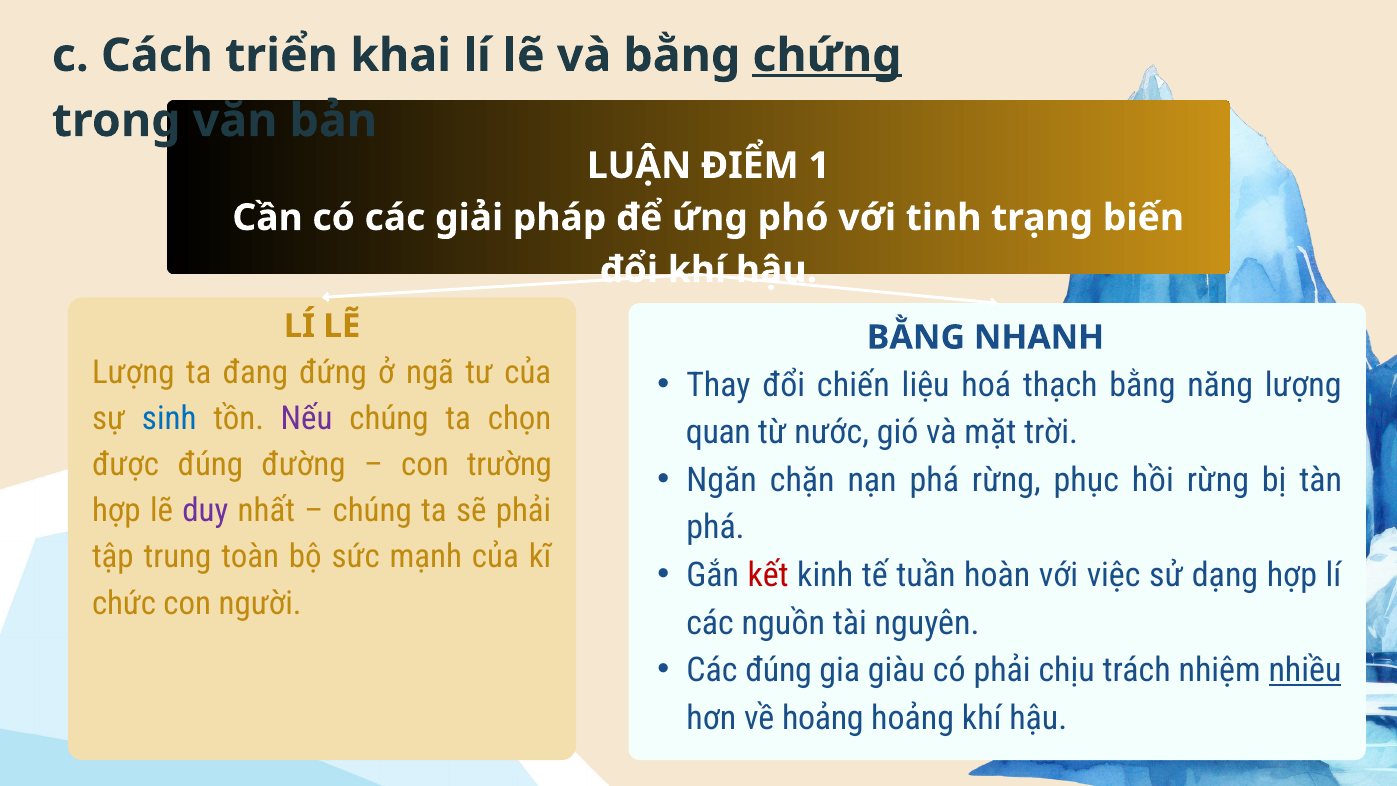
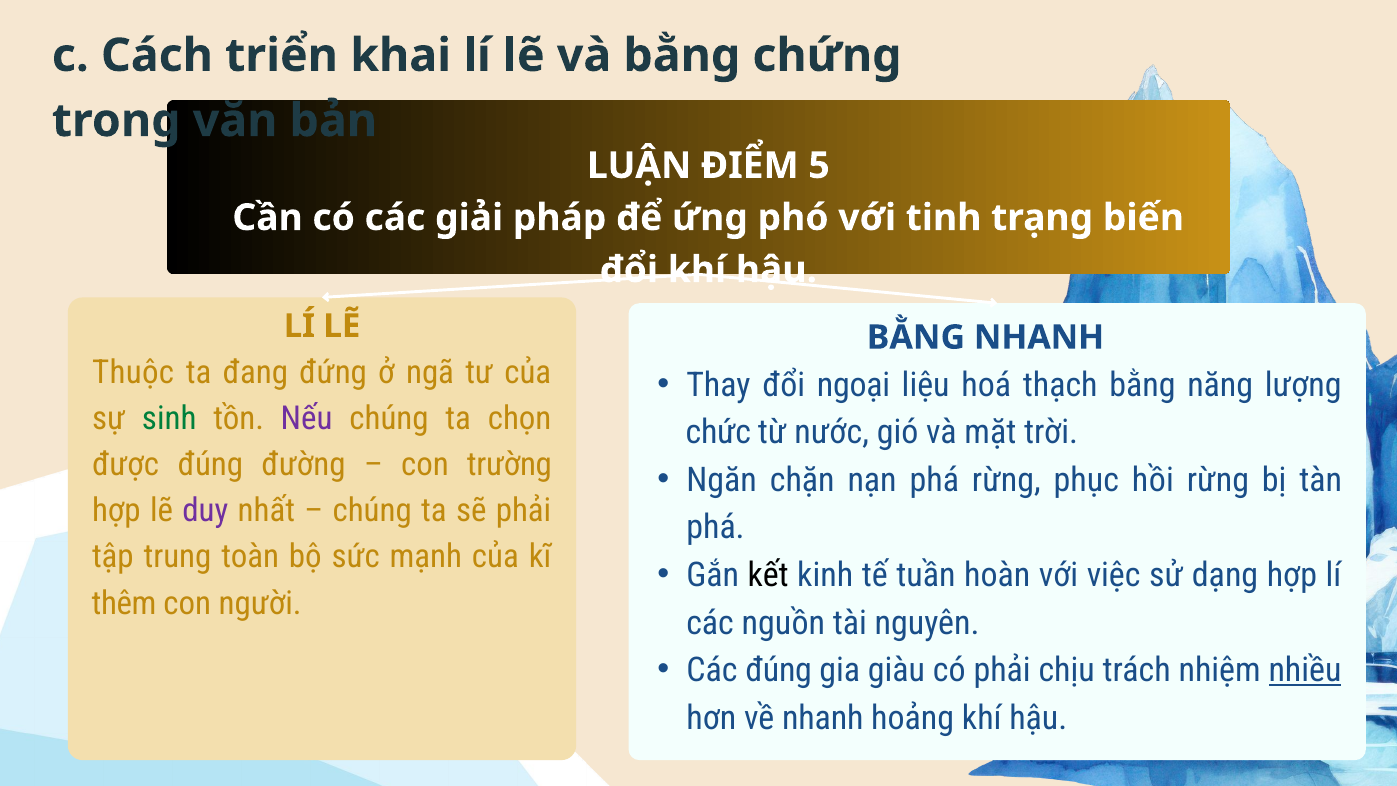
chứng underline: present -> none (827, 56)
1: 1 -> 5 (819, 166)
Lượng: Lượng -> Thuộc (133, 372)
chiến: chiến -> ngoại (854, 385)
sinh colour: blue -> green (169, 418)
quan: quan -> chức (718, 432)
kết colour: red -> black (768, 575)
chức: chức -> thêm (124, 603)
về hoảng: hoảng -> nhanh (823, 718)
